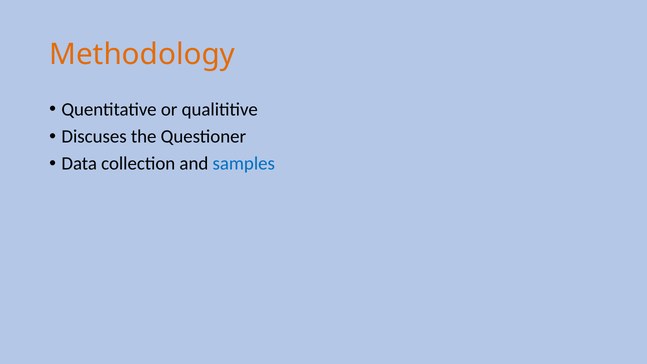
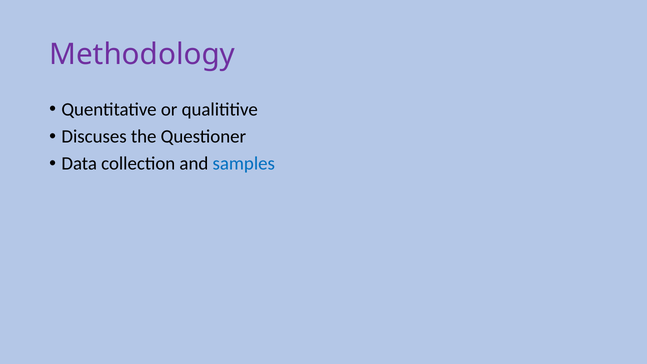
Methodology colour: orange -> purple (142, 54)
